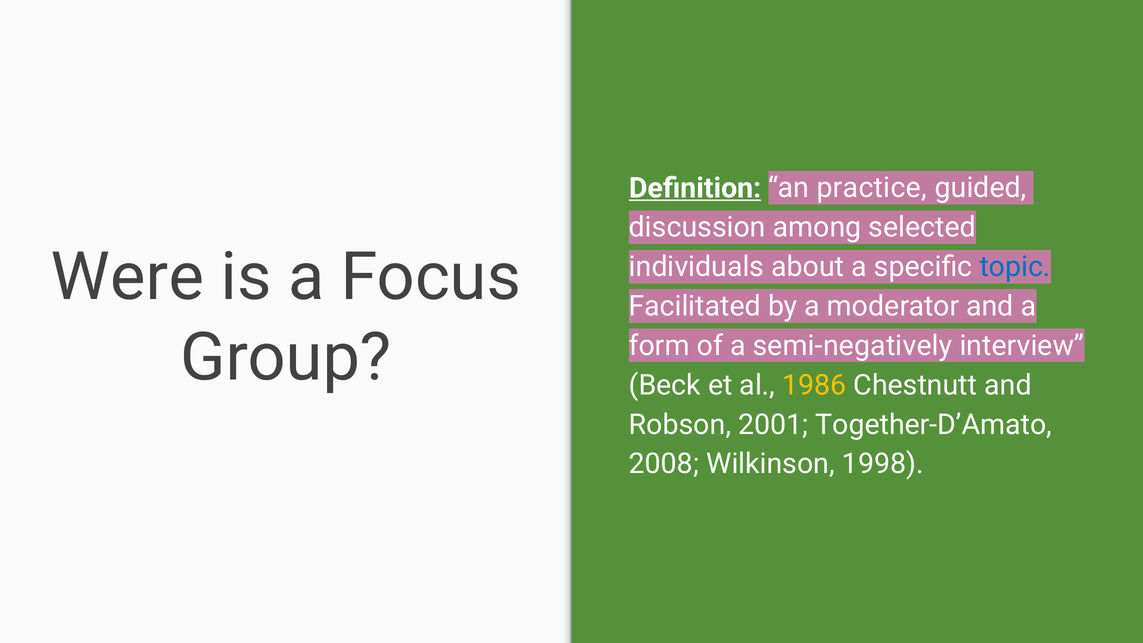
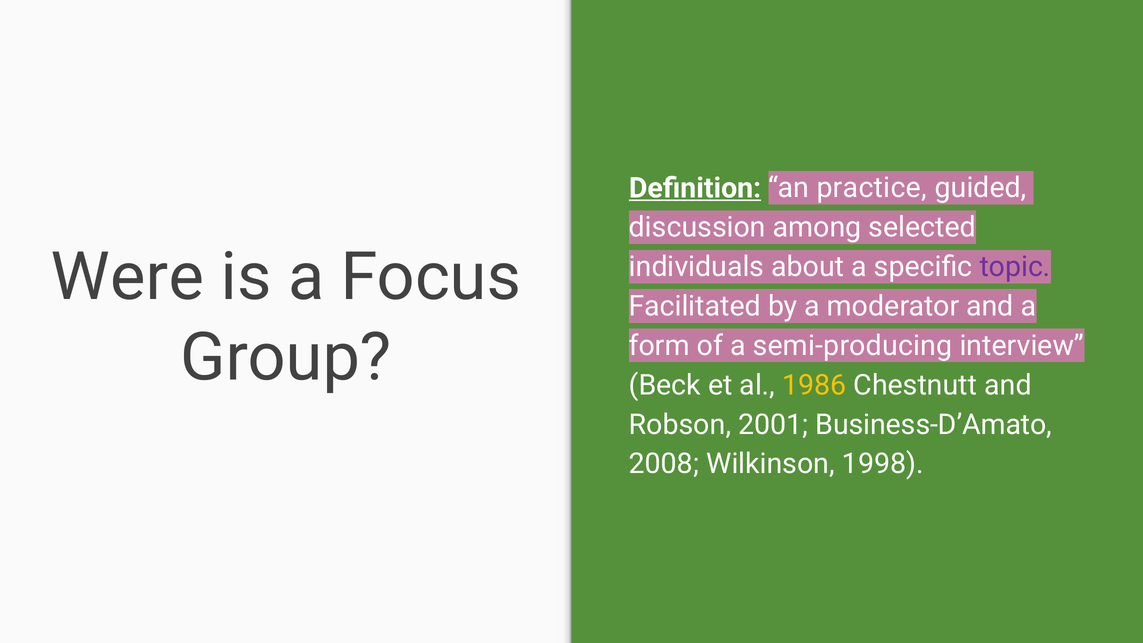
topic colour: blue -> purple (1015, 267)
semi-negatively: semi-negatively -> semi-producing (852, 346)
Together-D’Amato: Together-D’Amato -> Business-D’Amato (934, 425)
